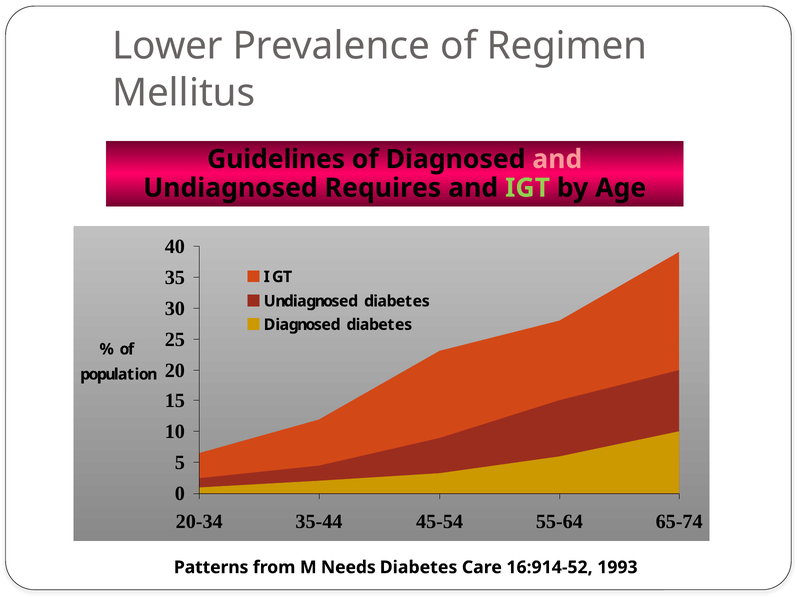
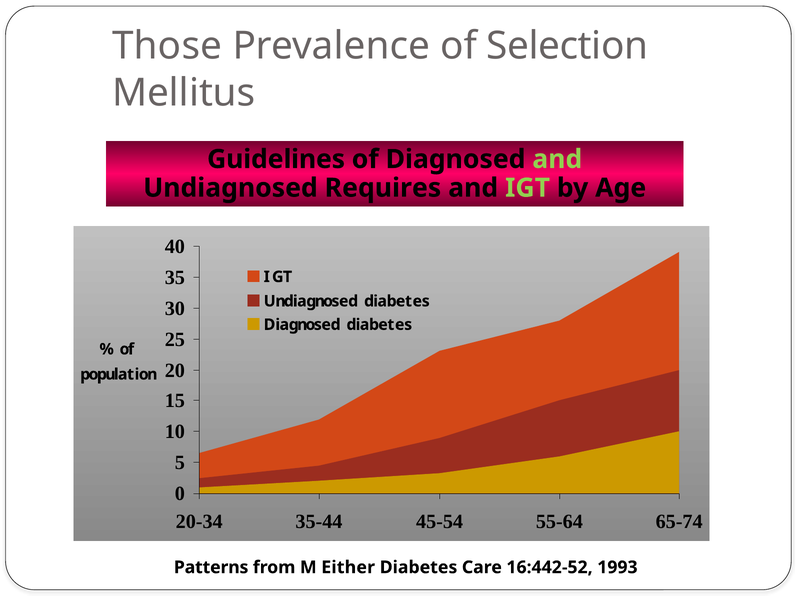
Lower: Lower -> Those (167, 46)
Regimen: Regimen -> Selection (567, 46)
and colour: pink -> light green (557, 159)
Needs: Needs -> Either (348, 567)
16:914-52: 16:914-52 -> 16:442-52 (550, 567)
